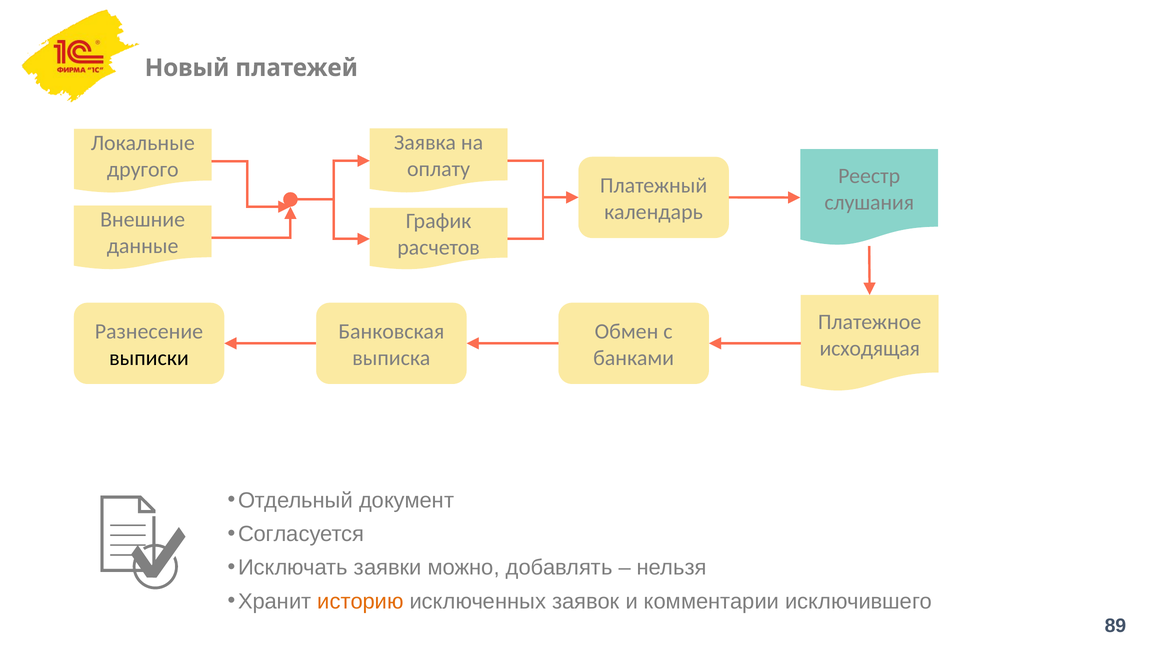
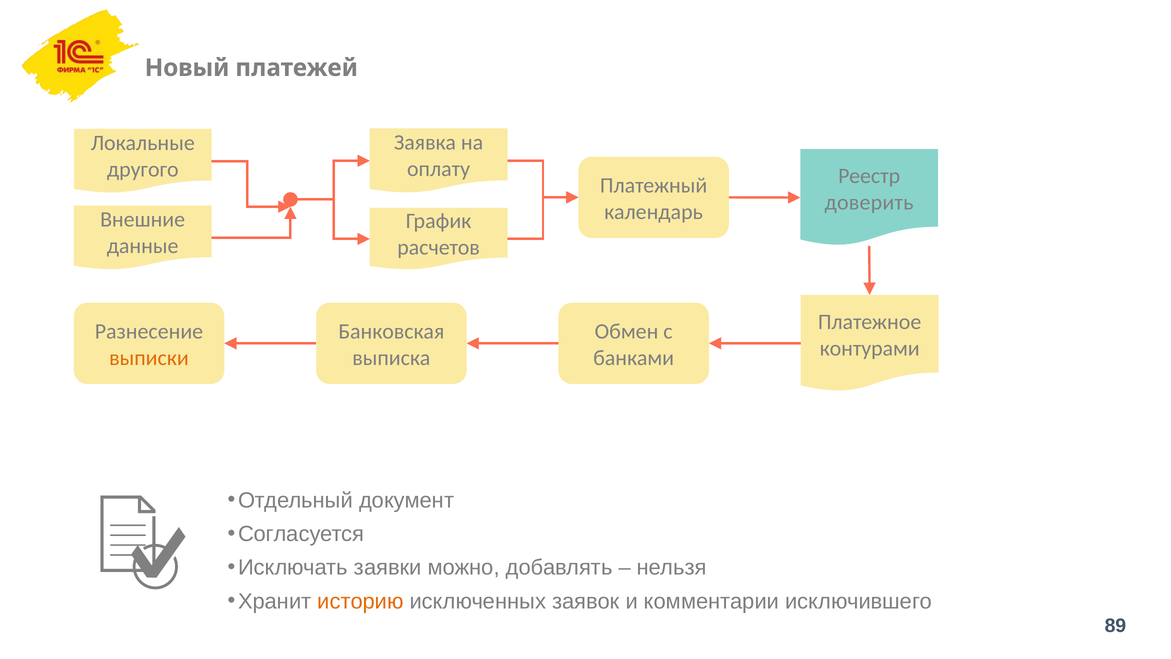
слушания: слушания -> доверить (869, 202)
исходящая: исходящая -> контурами (870, 348)
выписки colour: black -> orange (149, 358)
